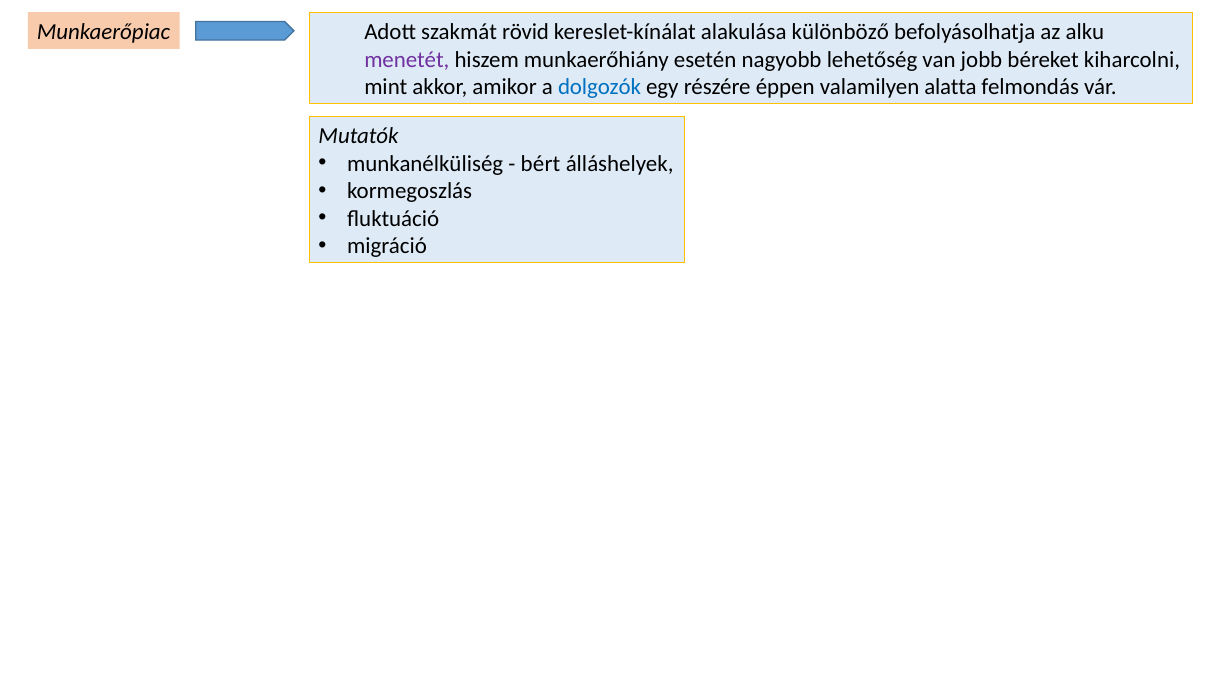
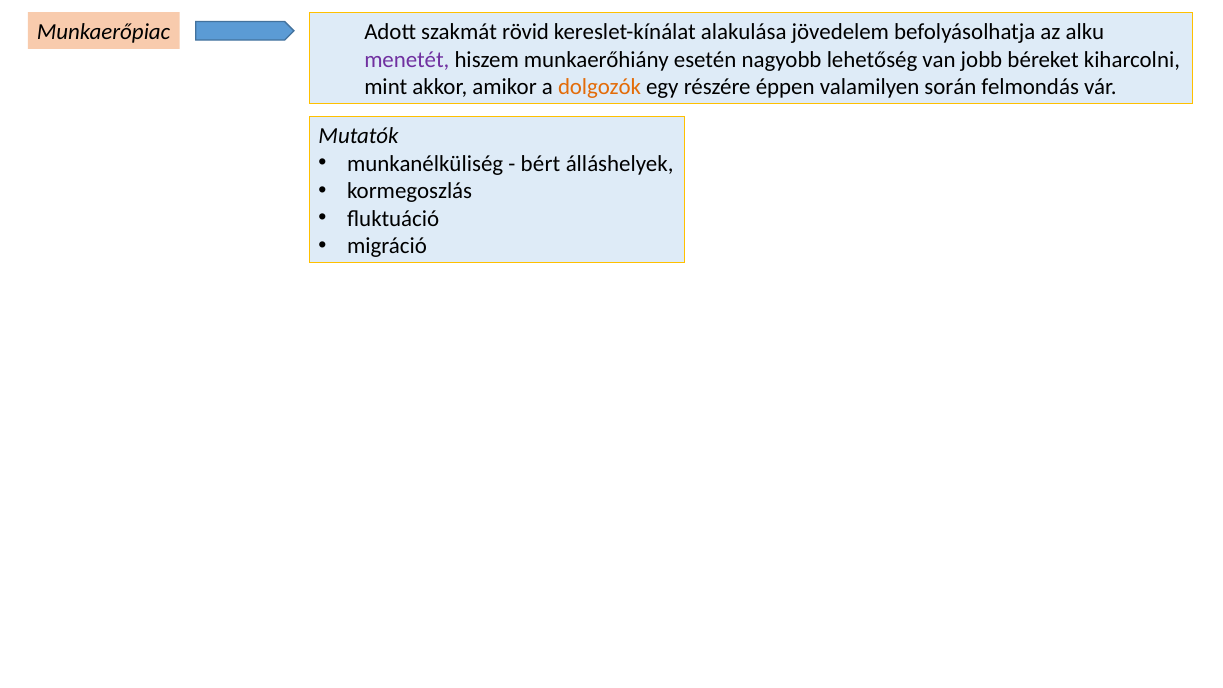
különböző: különböző -> jövedelem (840, 32)
dolgozók colour: blue -> orange (600, 87)
alatta: alatta -> során (950, 87)
